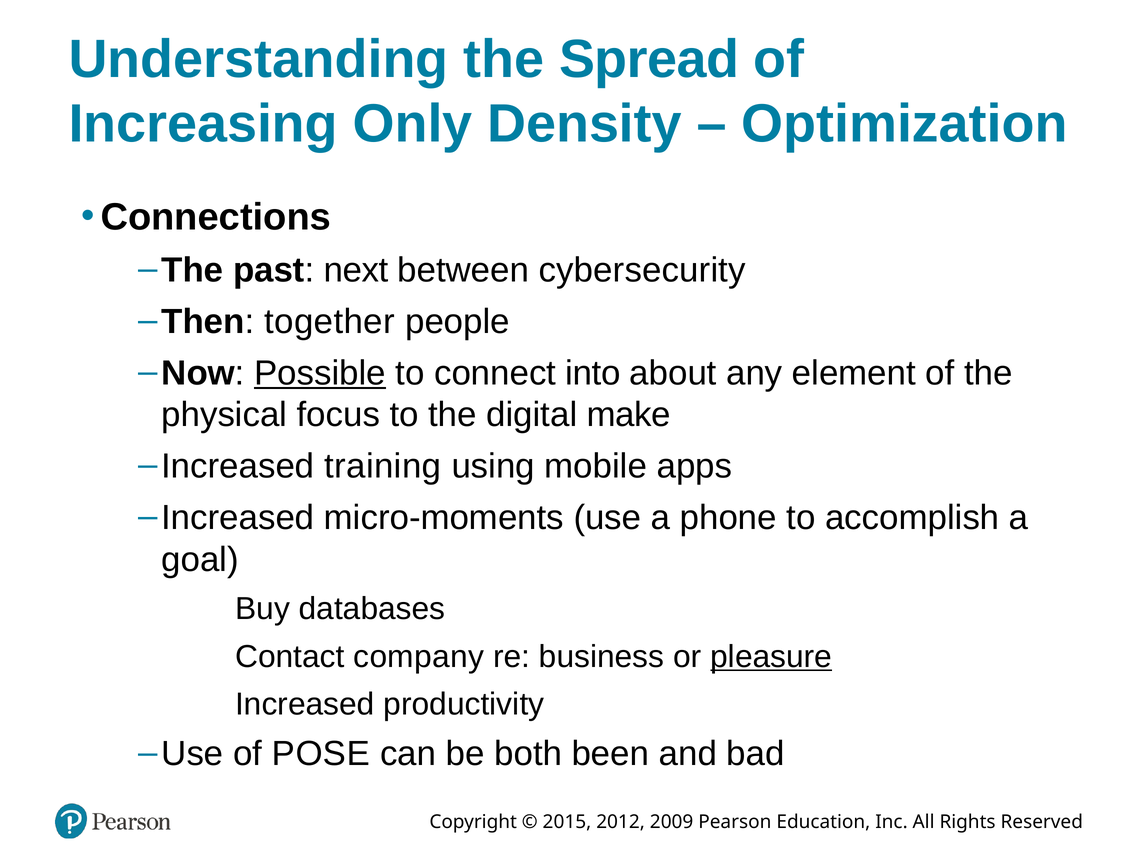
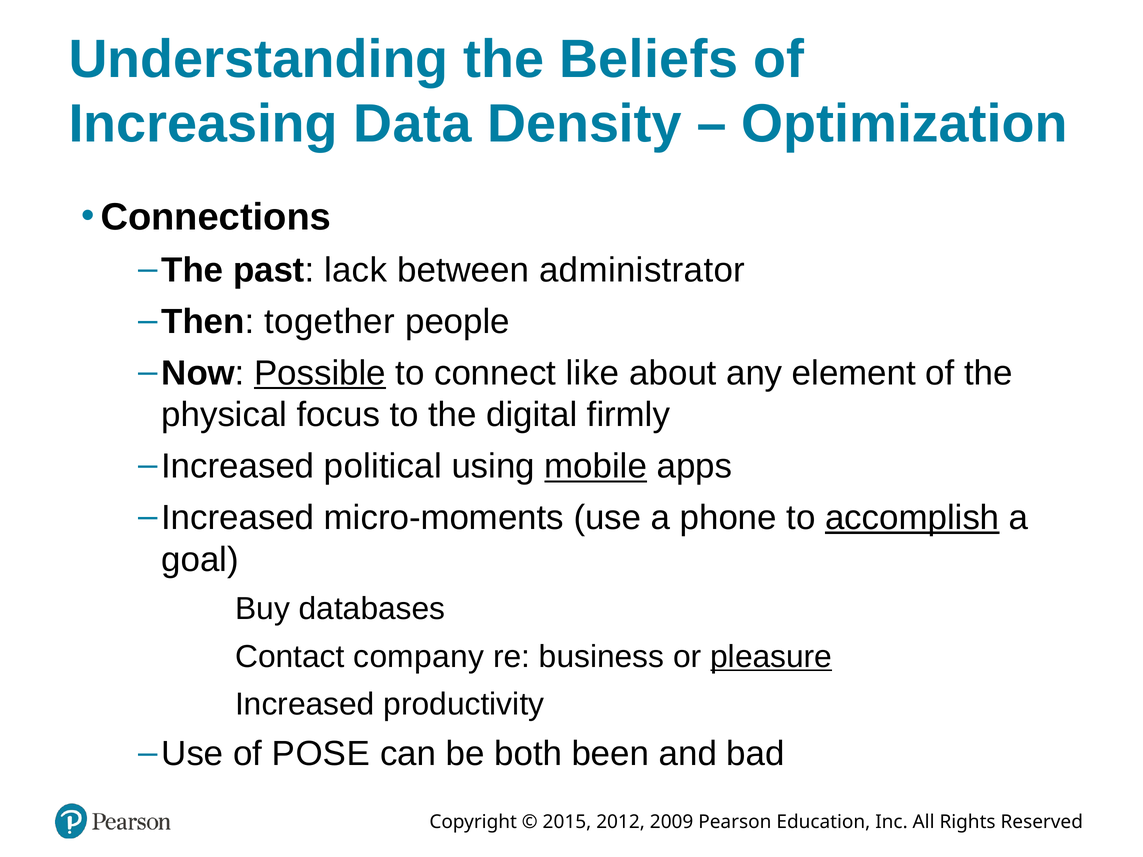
Spread: Spread -> Beliefs (649, 59)
Only: Only -> Data (412, 124)
next: next -> lack (356, 270)
cybersecurity: cybersecurity -> administrator (642, 270)
into: into -> like (593, 373)
make: make -> firmly (629, 415)
training: training -> political (383, 466)
mobile underline: none -> present (596, 466)
accomplish underline: none -> present (912, 518)
